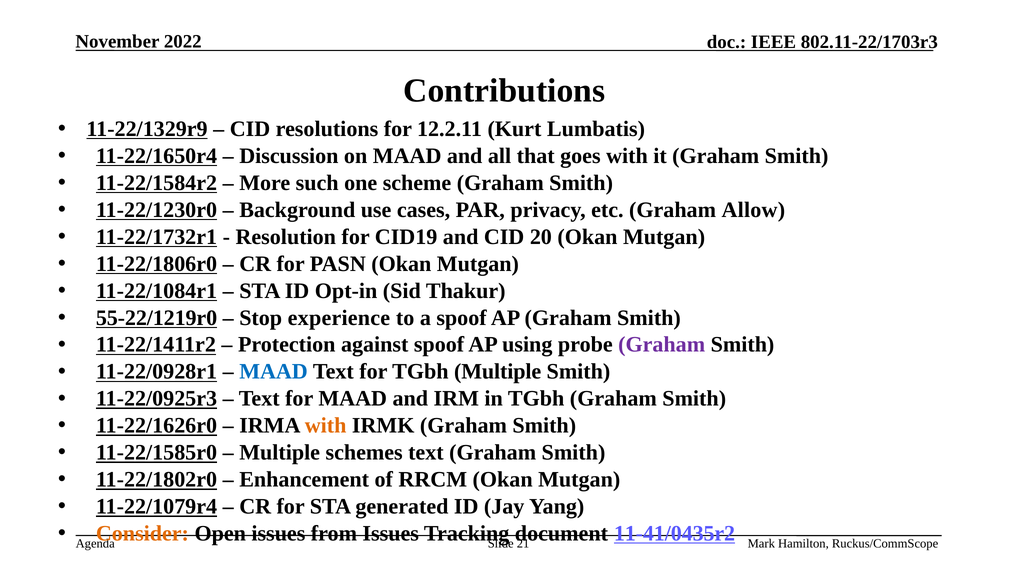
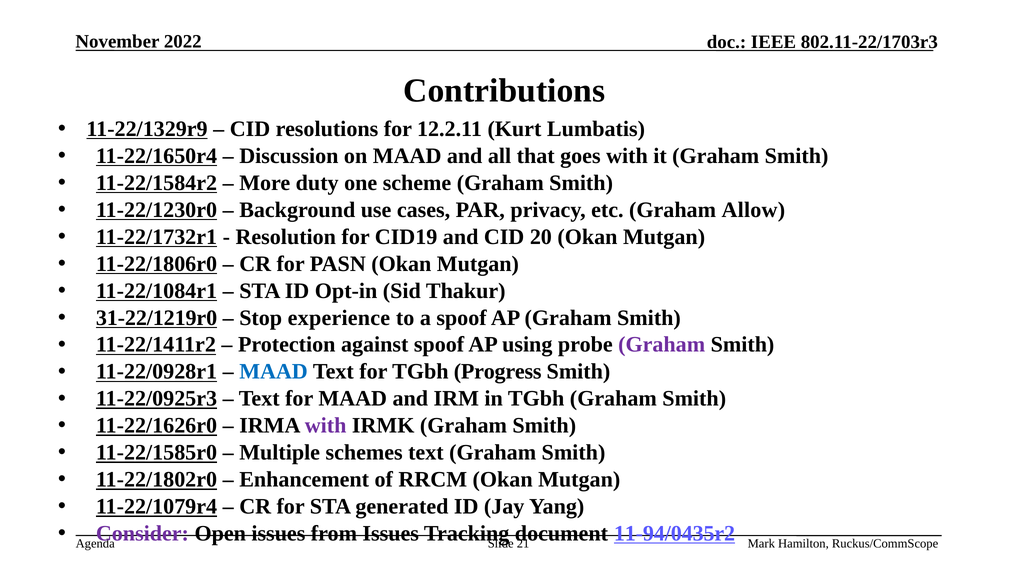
such: such -> duty (317, 183)
55-22/1219r0: 55-22/1219r0 -> 31-22/1219r0 (157, 318)
TGbh Multiple: Multiple -> Progress (498, 372)
with colour: orange -> purple (326, 426)
Consider colour: orange -> purple (142, 534)
11-41/0435r2: 11-41/0435r2 -> 11-94/0435r2 (675, 534)
